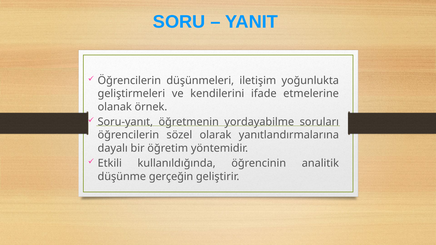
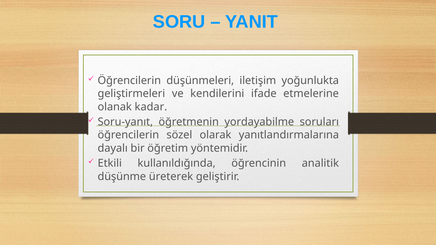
örnek: örnek -> kadar (151, 107)
gerçeğin: gerçeğin -> üreterek (171, 177)
